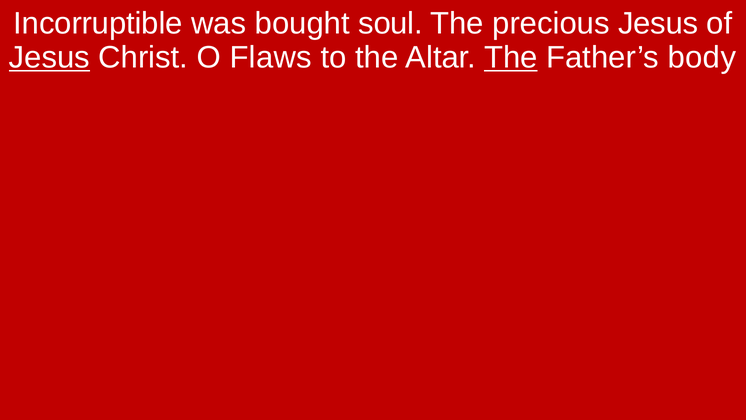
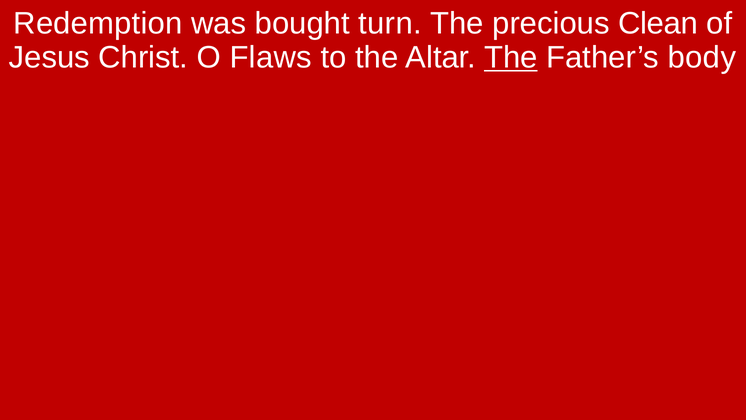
Incorruptible: Incorruptible -> Redemption (98, 24)
soul: soul -> turn (390, 24)
precious Jesus: Jesus -> Clean (658, 24)
Jesus underline: present -> none (49, 57)
